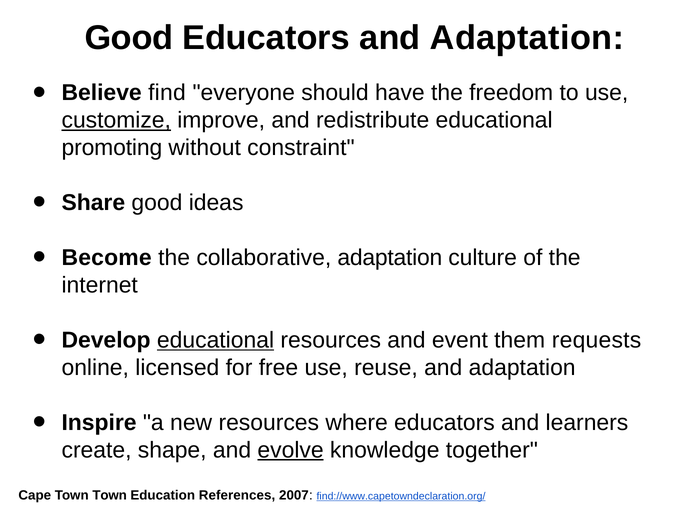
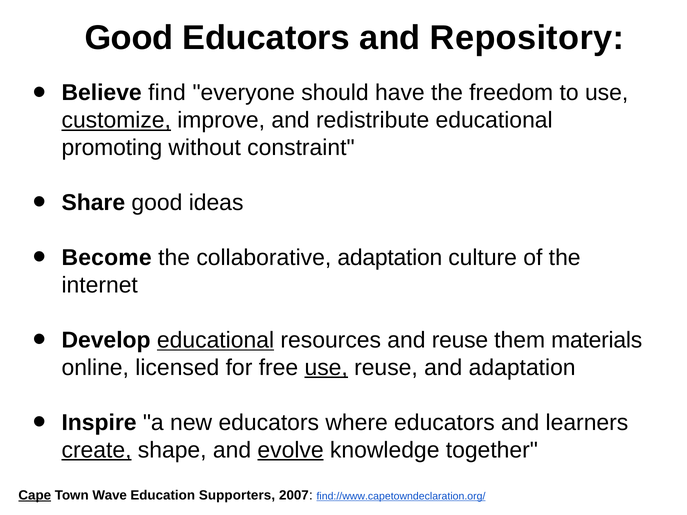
Educators and Adaptation: Adaptation -> Repository (527, 38)
and event: event -> reuse (460, 340)
requests: requests -> materials (597, 340)
use underline: none -> present (326, 368)
new resources: resources -> educators (269, 423)
create underline: none -> present (97, 450)
Cape underline: none -> present (35, 496)
Town Town: Town -> Wave (110, 496)
References: References -> Supporters (237, 496)
